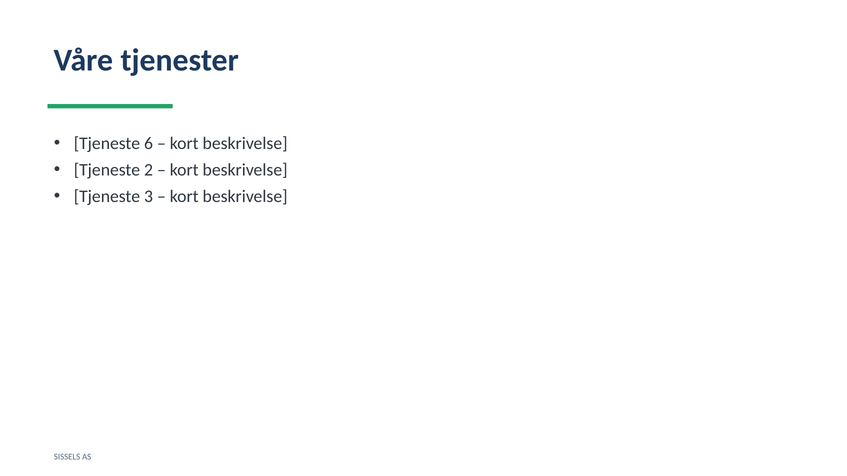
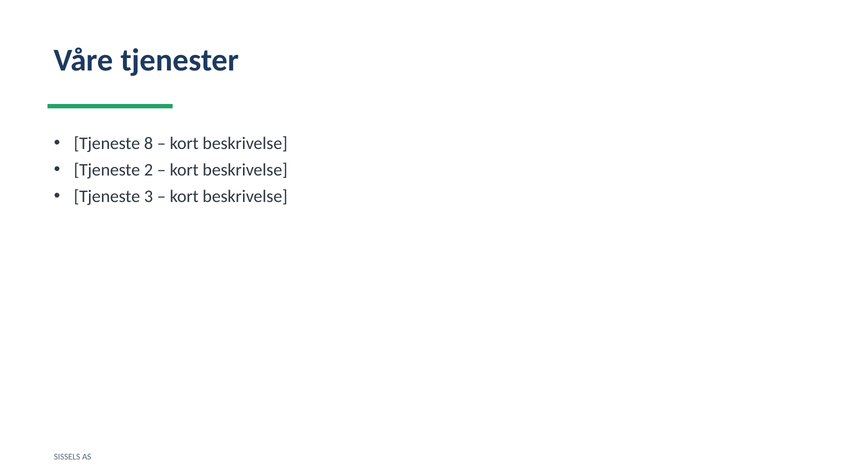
6: 6 -> 8 (148, 143)
